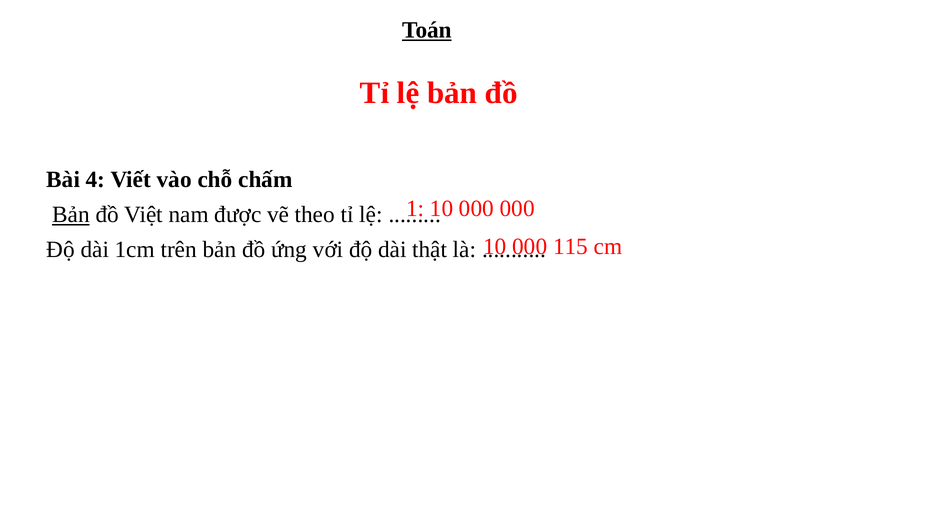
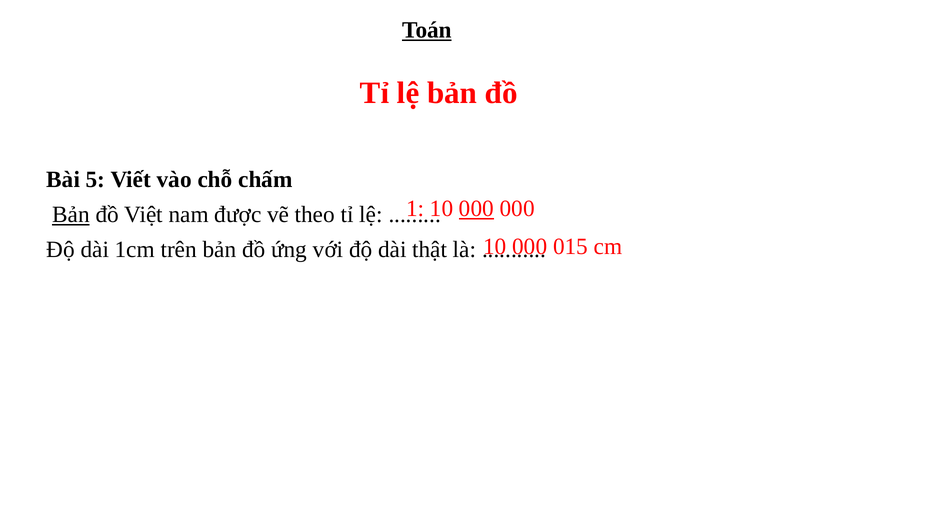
4: 4 -> 5 (95, 180)
000 underline: none -> present (476, 208)
115: 115 -> 015 (571, 246)
